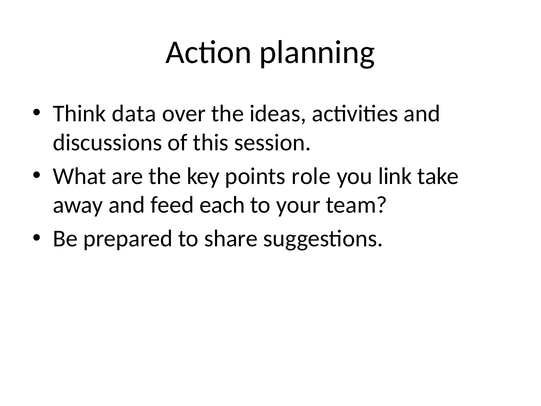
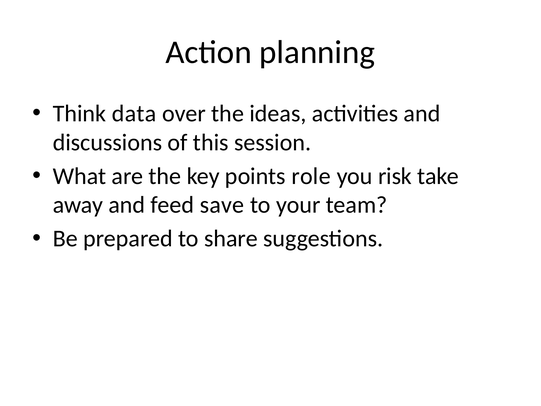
link: link -> risk (395, 176)
each: each -> save (222, 205)
